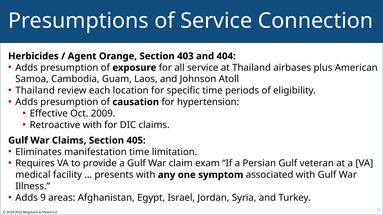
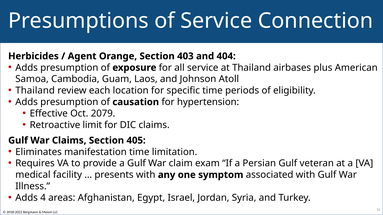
2009: 2009 -> 2079 (103, 114)
Retroactive with: with -> limit (92, 125)
9: 9 -> 4 (43, 198)
